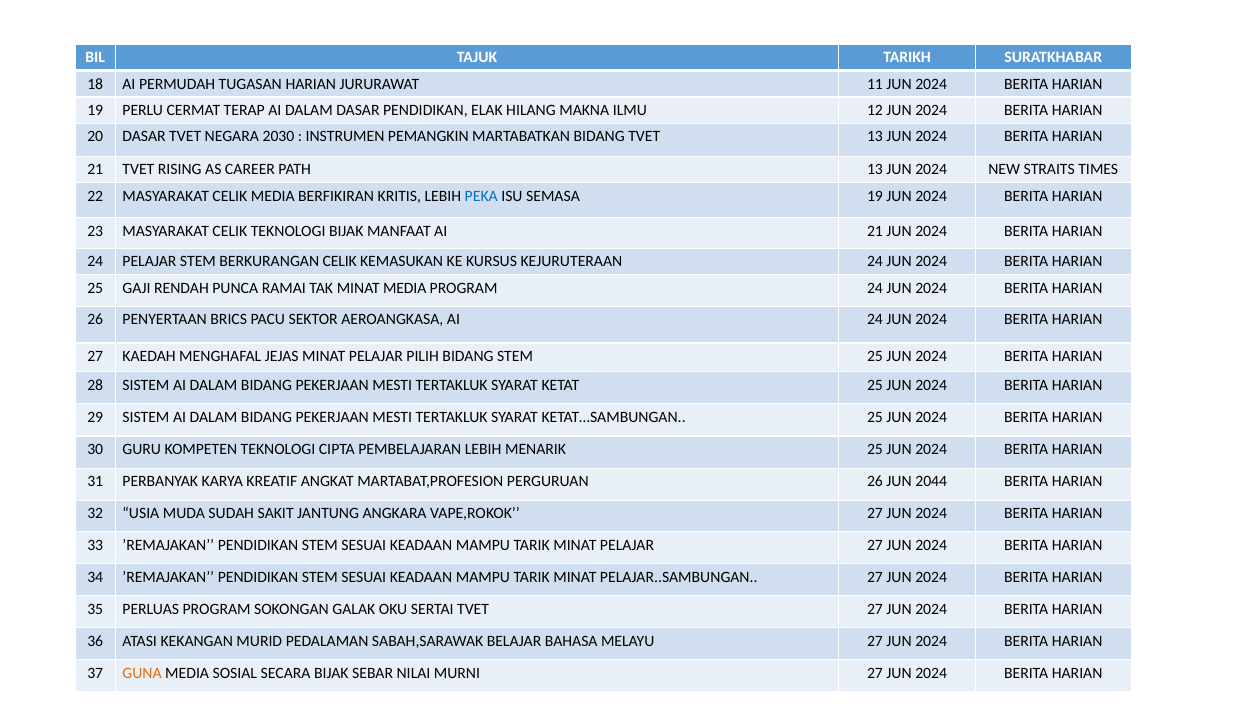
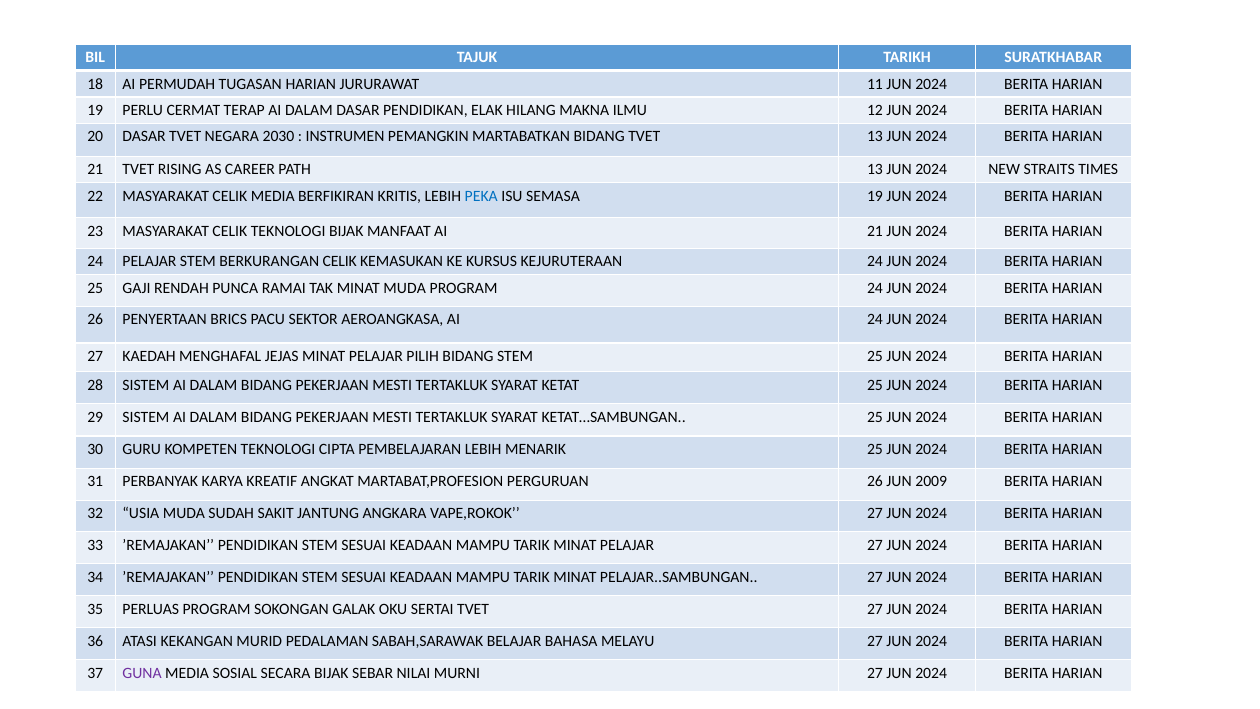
MINAT MEDIA: MEDIA -> MUDA (405, 288)
2044: 2044 -> 2009 (931, 481)
GUNA colour: orange -> purple (142, 673)
